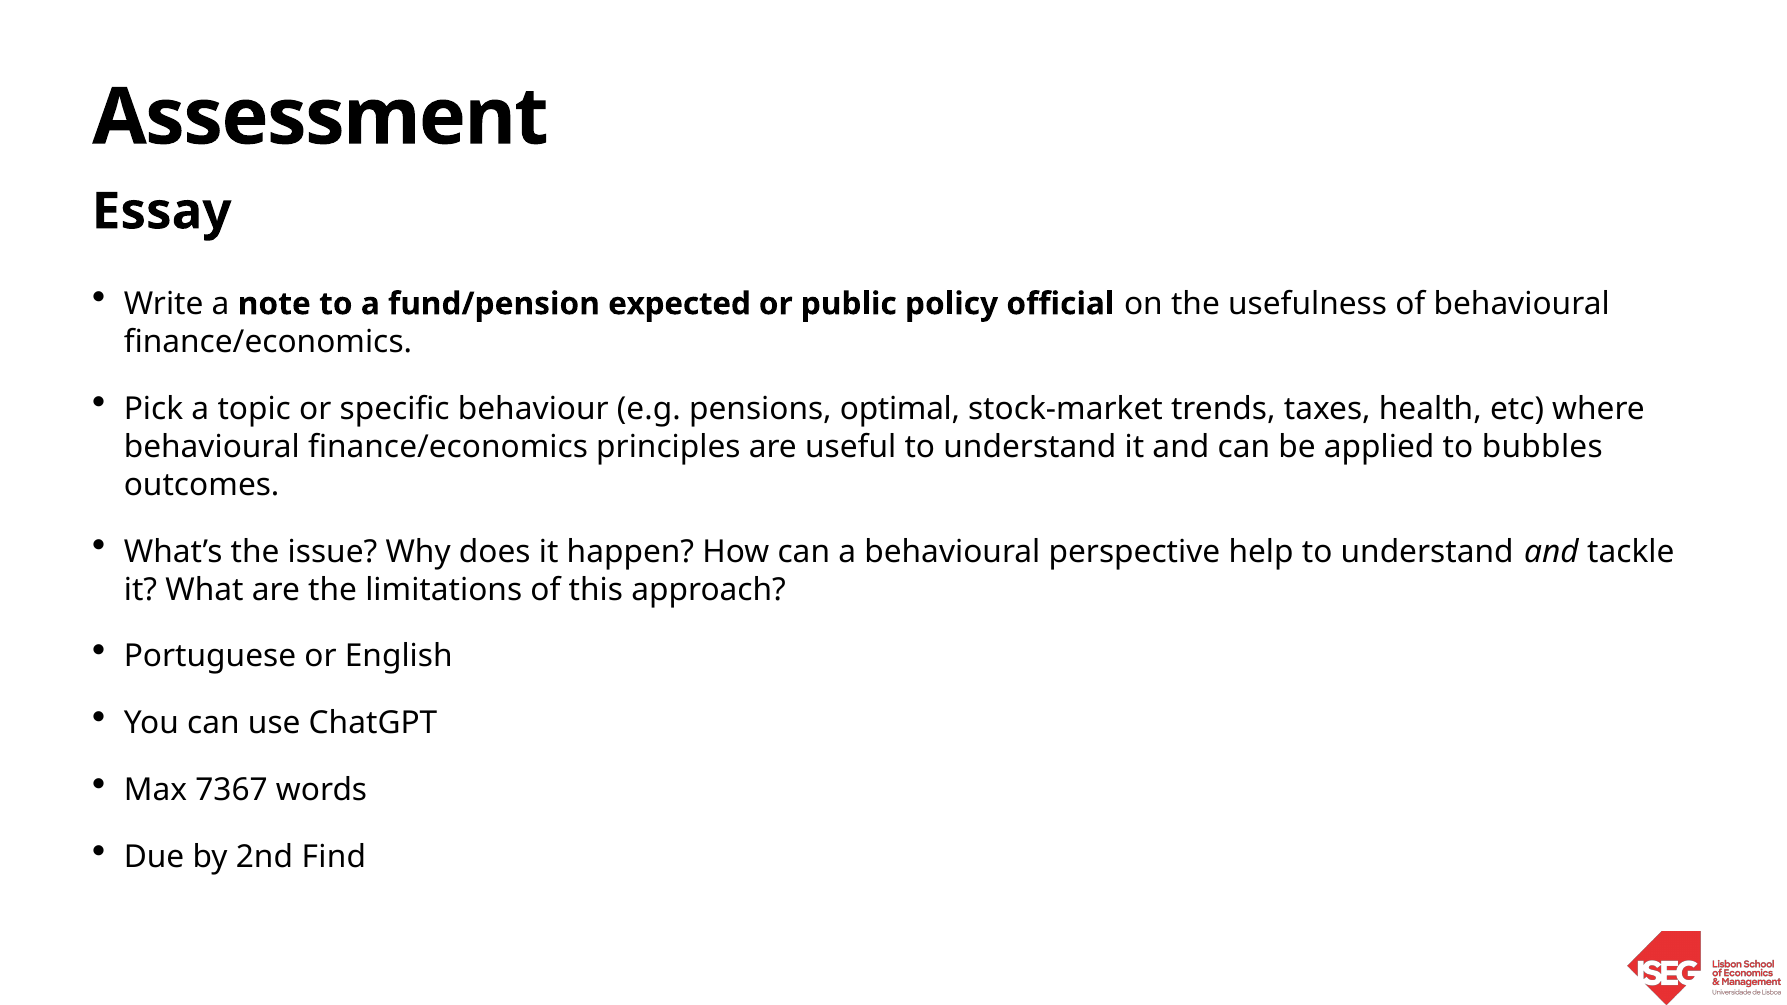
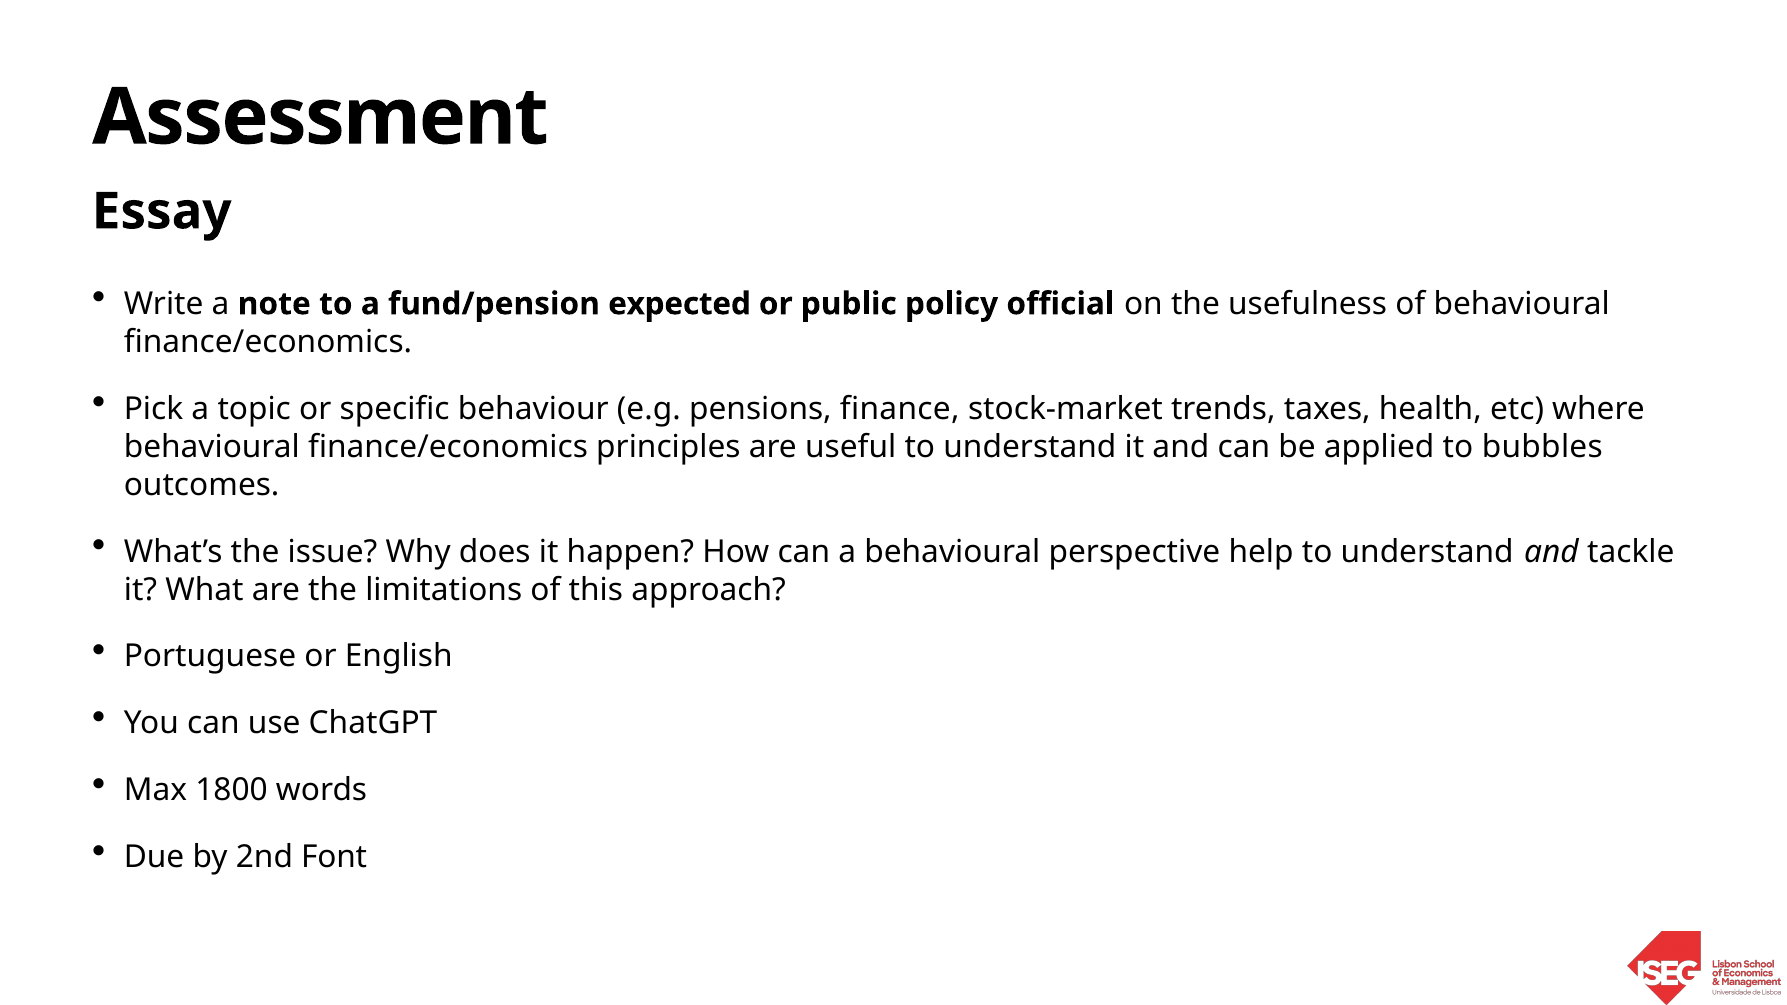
optimal: optimal -> finance (900, 409)
7367: 7367 -> 1800 (232, 790)
Find: Find -> Font (334, 857)
